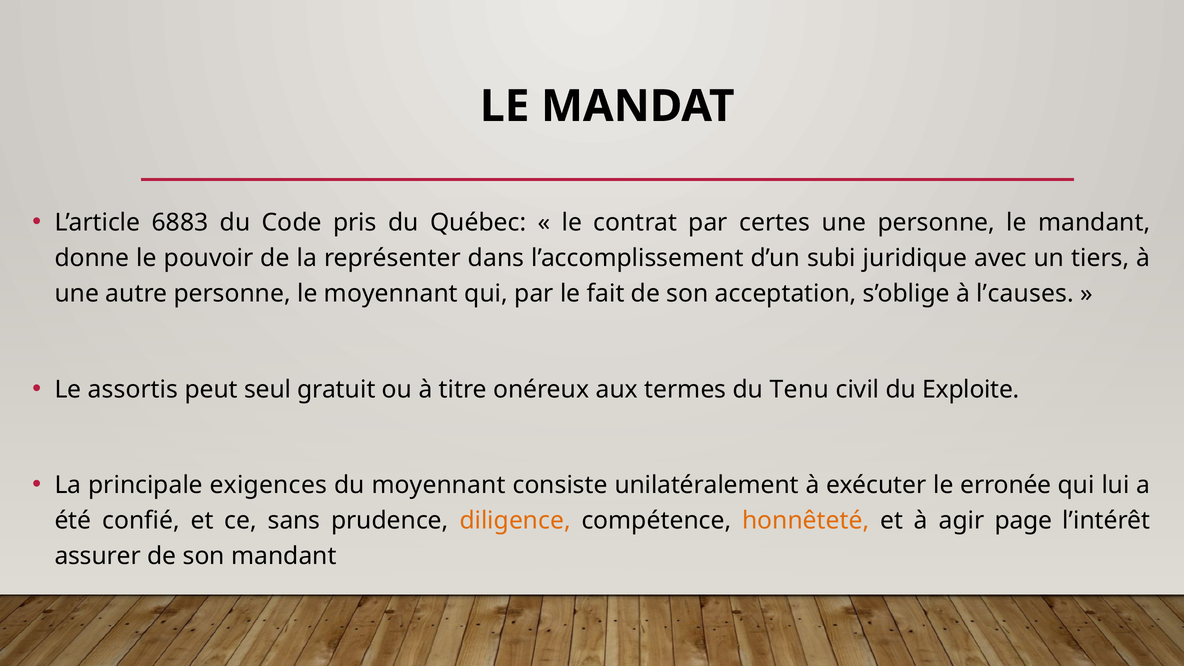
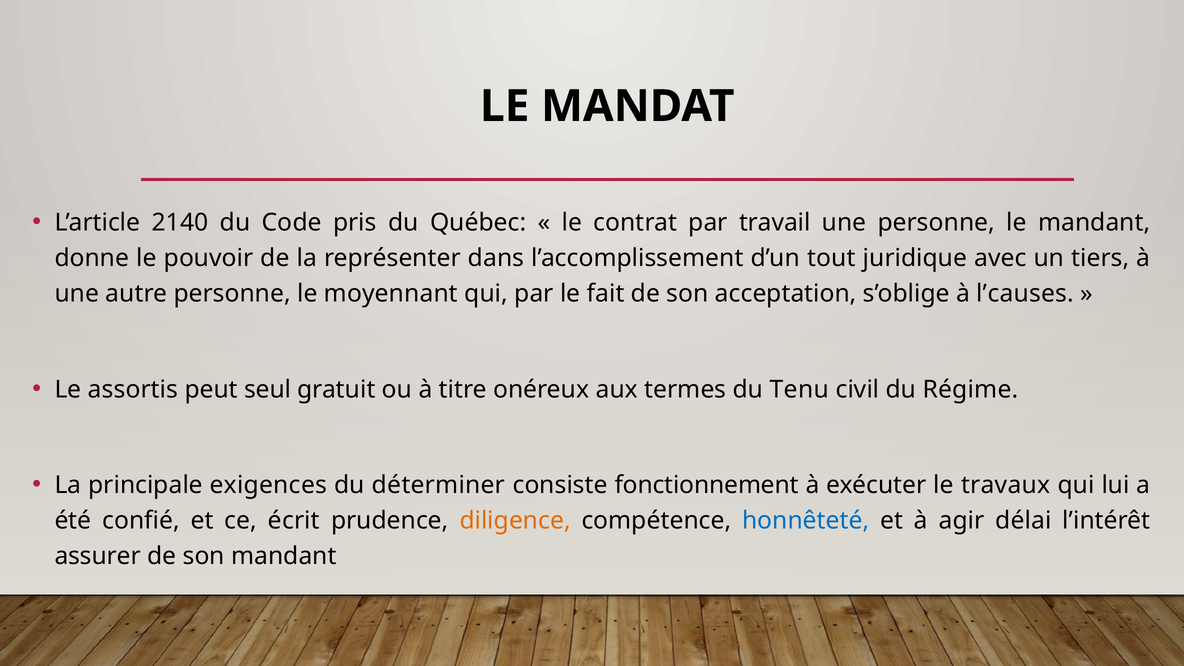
6883: 6883 -> 2140 (180, 223)
certes: certes -> travail (775, 223)
subi: subi -> tout (831, 258)
Exploite: Exploite -> Régime (971, 389)
du moyennant: moyennant -> déterminer (439, 485)
unilatéralement: unilatéralement -> fonctionnement (707, 485)
erronée: erronée -> travaux (1006, 485)
sans: sans -> écrit (294, 521)
honnêteté colour: orange -> blue (806, 521)
page: page -> délai (1023, 521)
